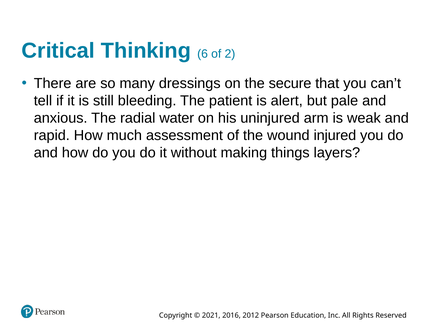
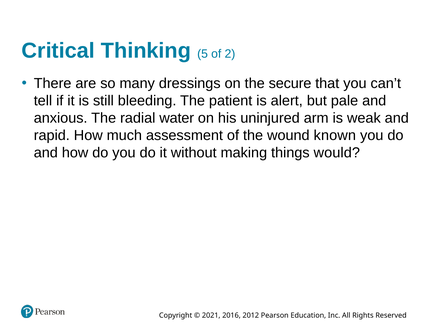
6: 6 -> 5 (203, 54)
injured: injured -> known (335, 135)
layers: layers -> would (337, 153)
